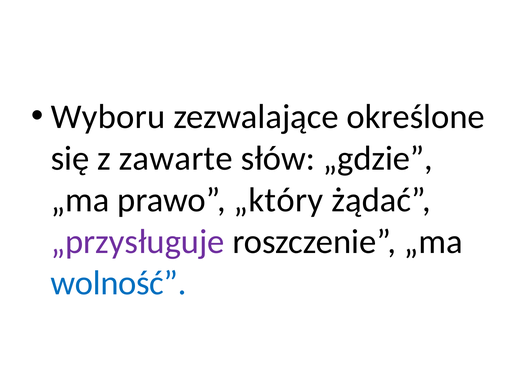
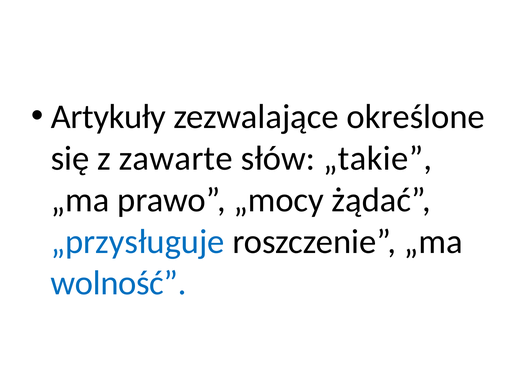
Wyboru: Wyboru -> Artykuły (108, 117)
„gdzie: „gdzie -> „takie (378, 158)
„który: „który -> „mocy (279, 200)
„przysługuje colour: purple -> blue (138, 242)
